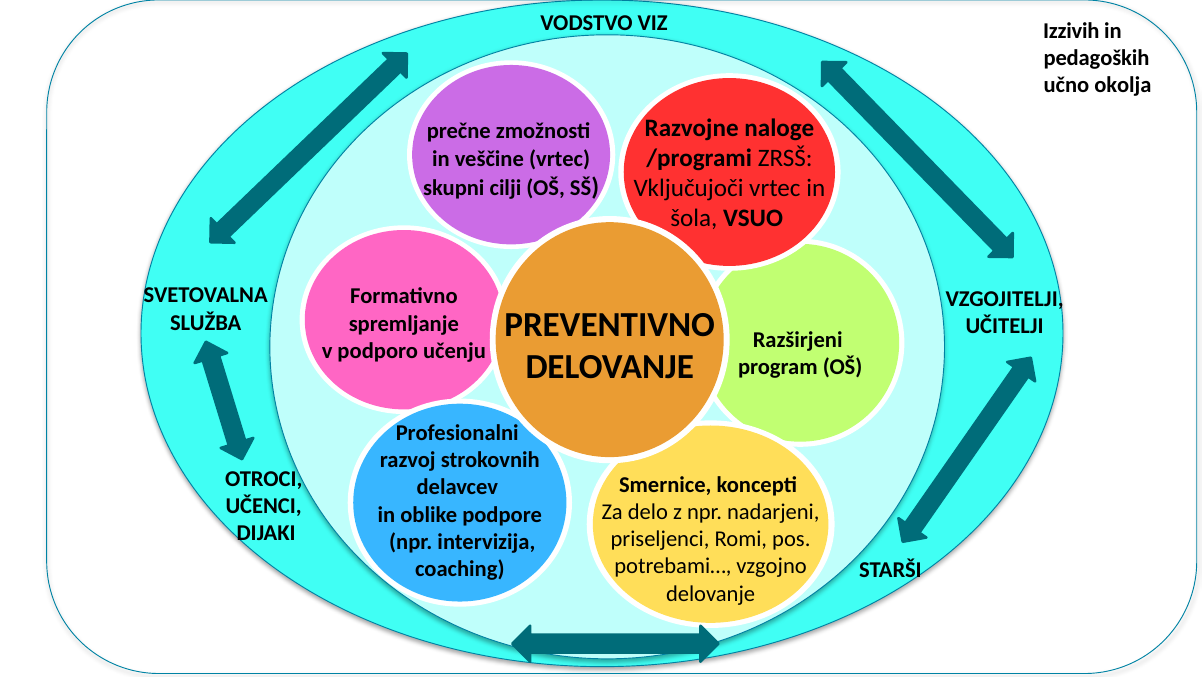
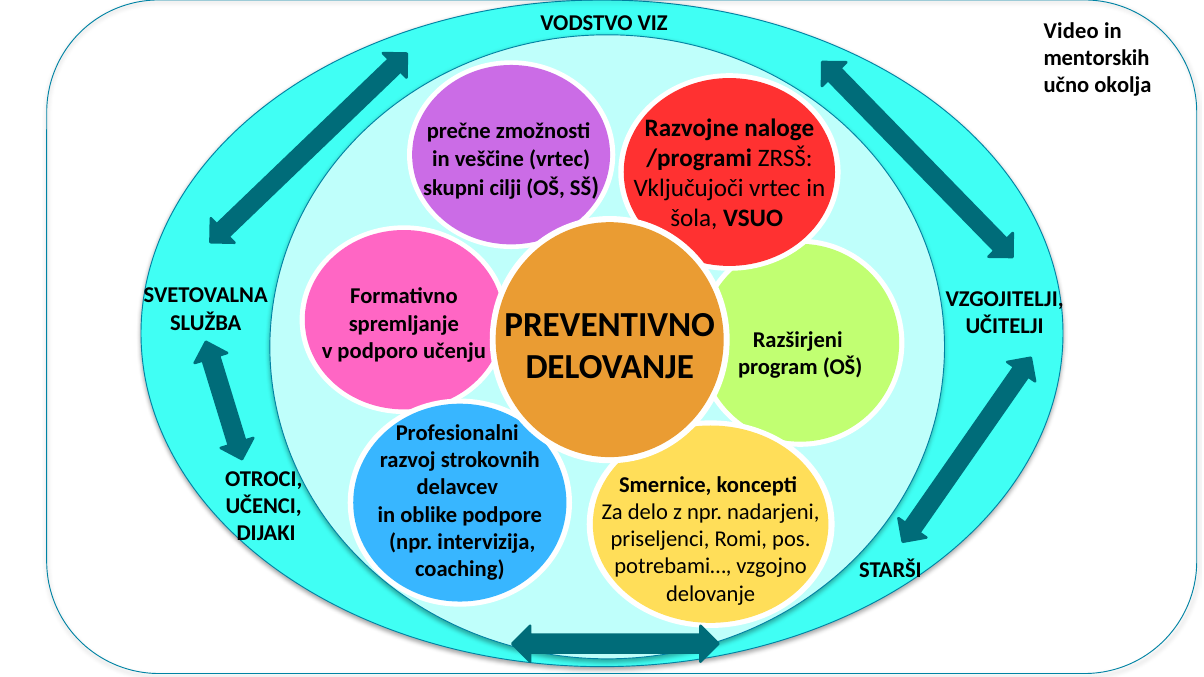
Izzivih: Izzivih -> Video (1071, 31)
pedagoških: pedagoških -> mentorskih (1096, 58)
